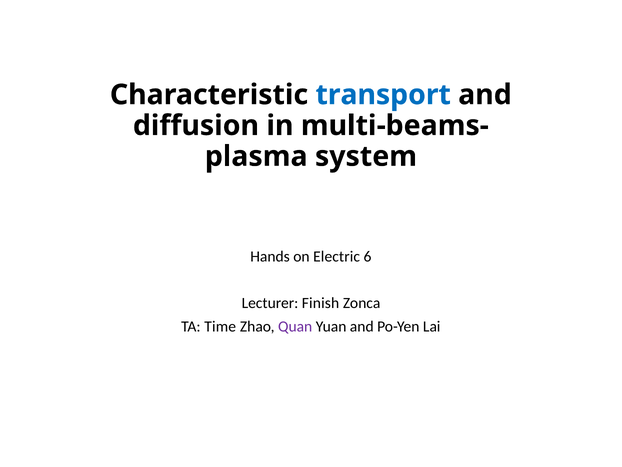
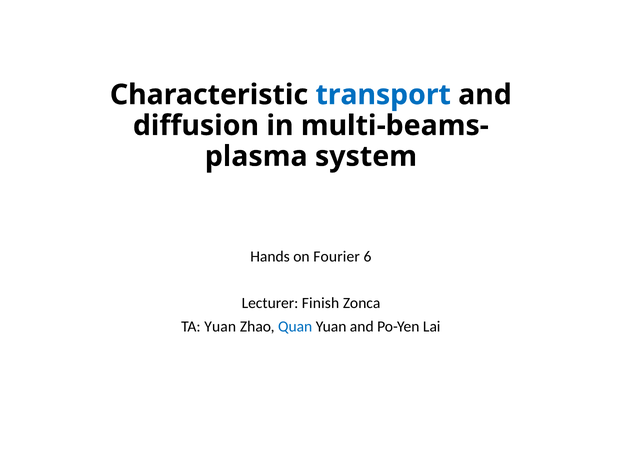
Electric: Electric -> Fourier (337, 256)
TA Time: Time -> Yuan (220, 326)
Quan colour: purple -> blue (295, 326)
